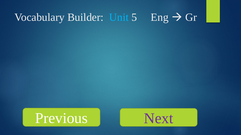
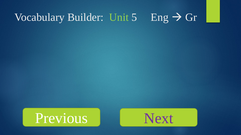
Unit colour: light blue -> light green (119, 17)
